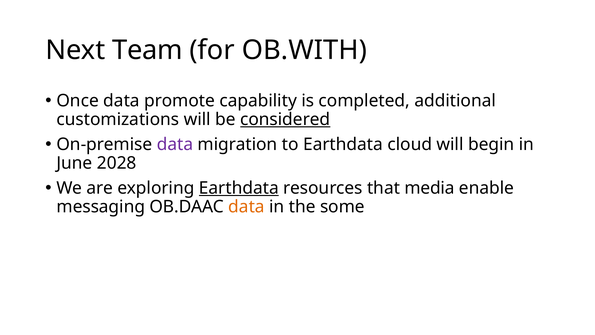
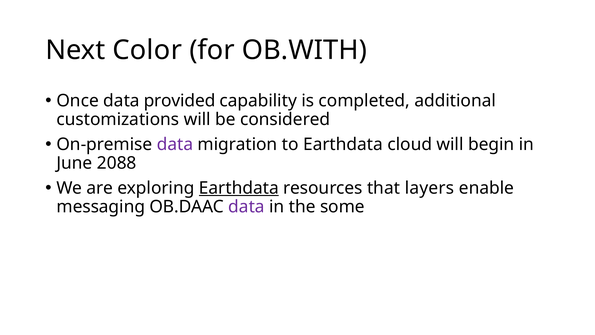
Team: Team -> Color (147, 50)
promote: promote -> provided (180, 101)
considered underline: present -> none (285, 119)
2028: 2028 -> 2088 (117, 163)
media: media -> layers (429, 188)
data colour: orange -> purple (246, 207)
